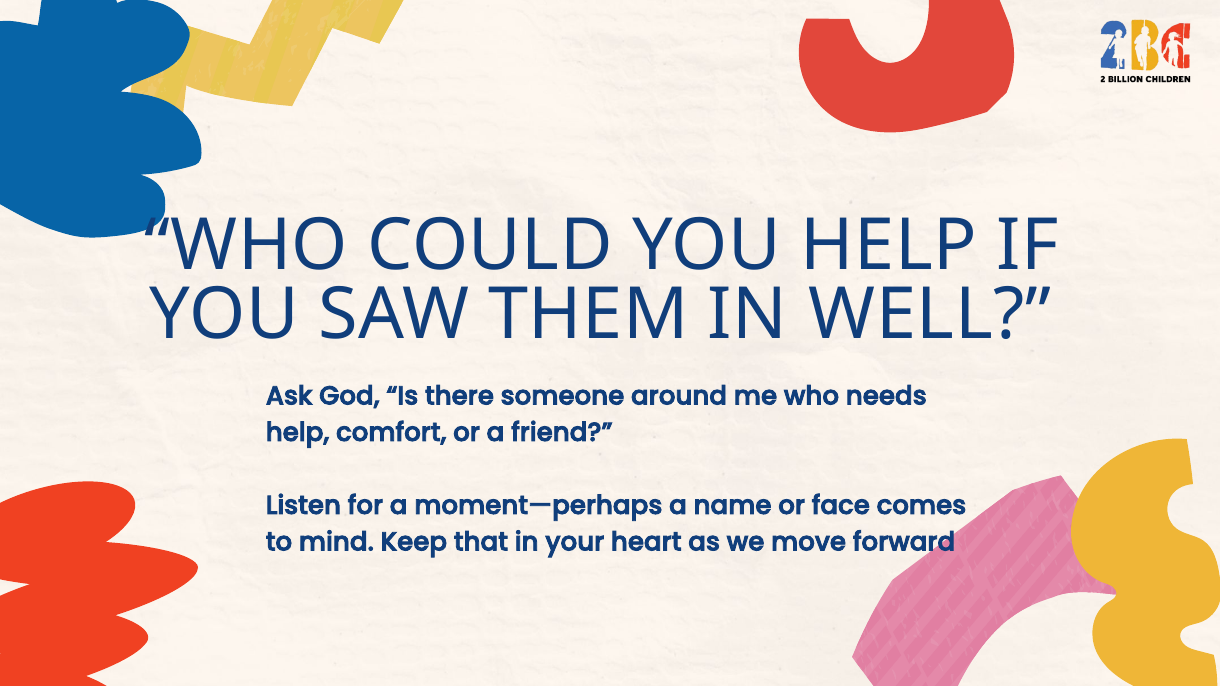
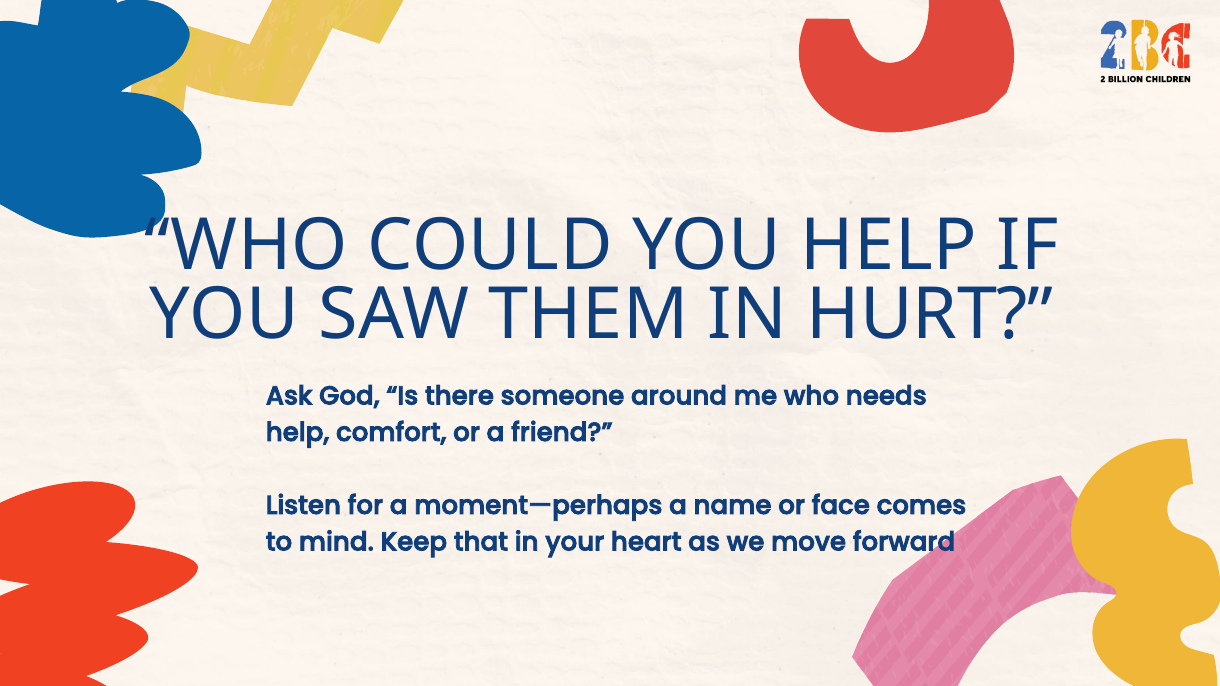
WELL: WELL -> HURT (930, 315)
